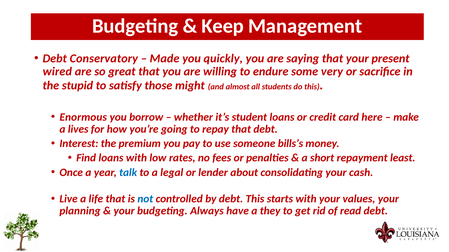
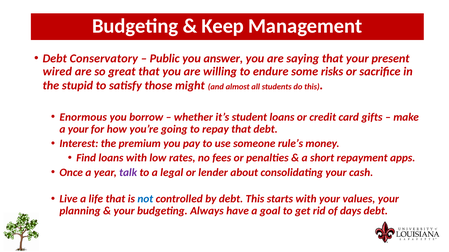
Made: Made -> Public (165, 59)
quickly: quickly -> answer (223, 59)
very: very -> risks (332, 72)
here: here -> gifts (372, 117)
a lives: lives -> your (78, 129)
bills’s: bills’s -> rule’s (290, 144)
least: least -> apps (403, 158)
talk colour: blue -> purple (128, 173)
they: they -> goal (270, 211)
read: read -> days (351, 211)
